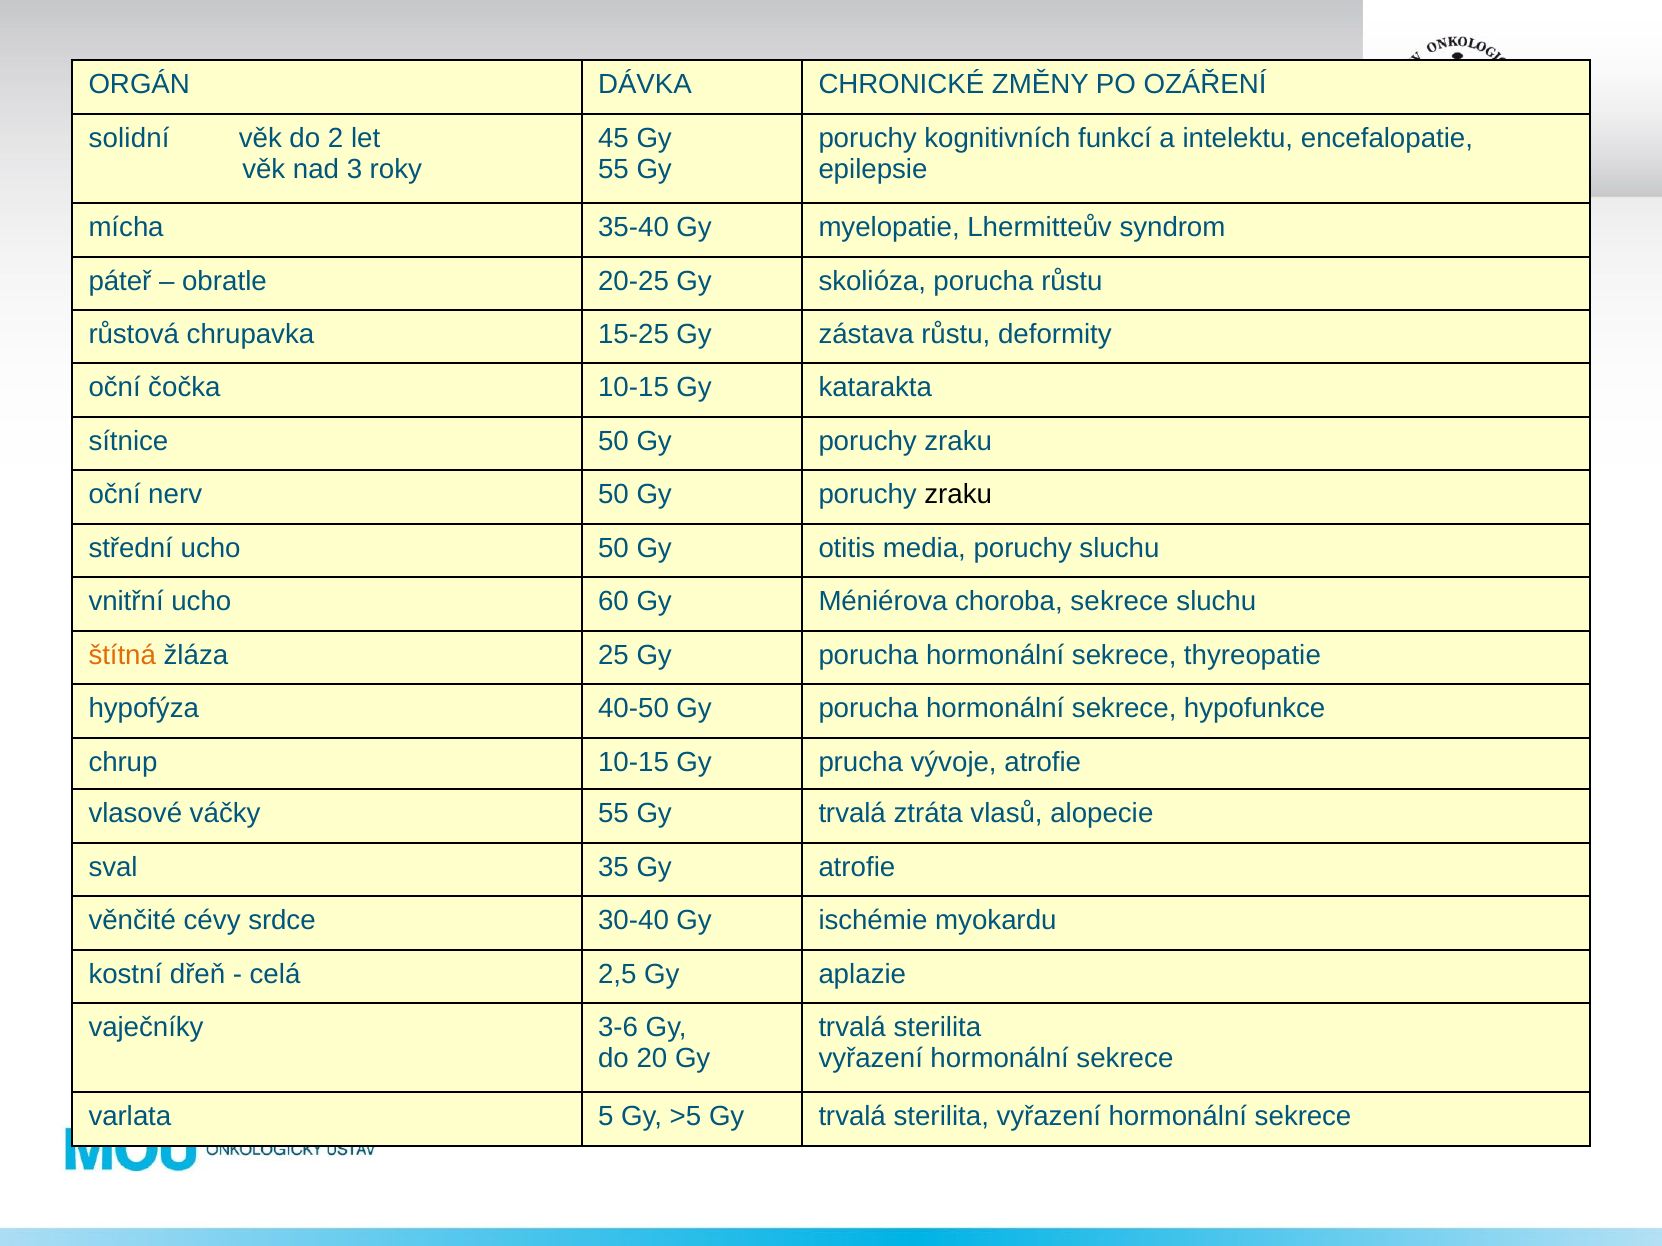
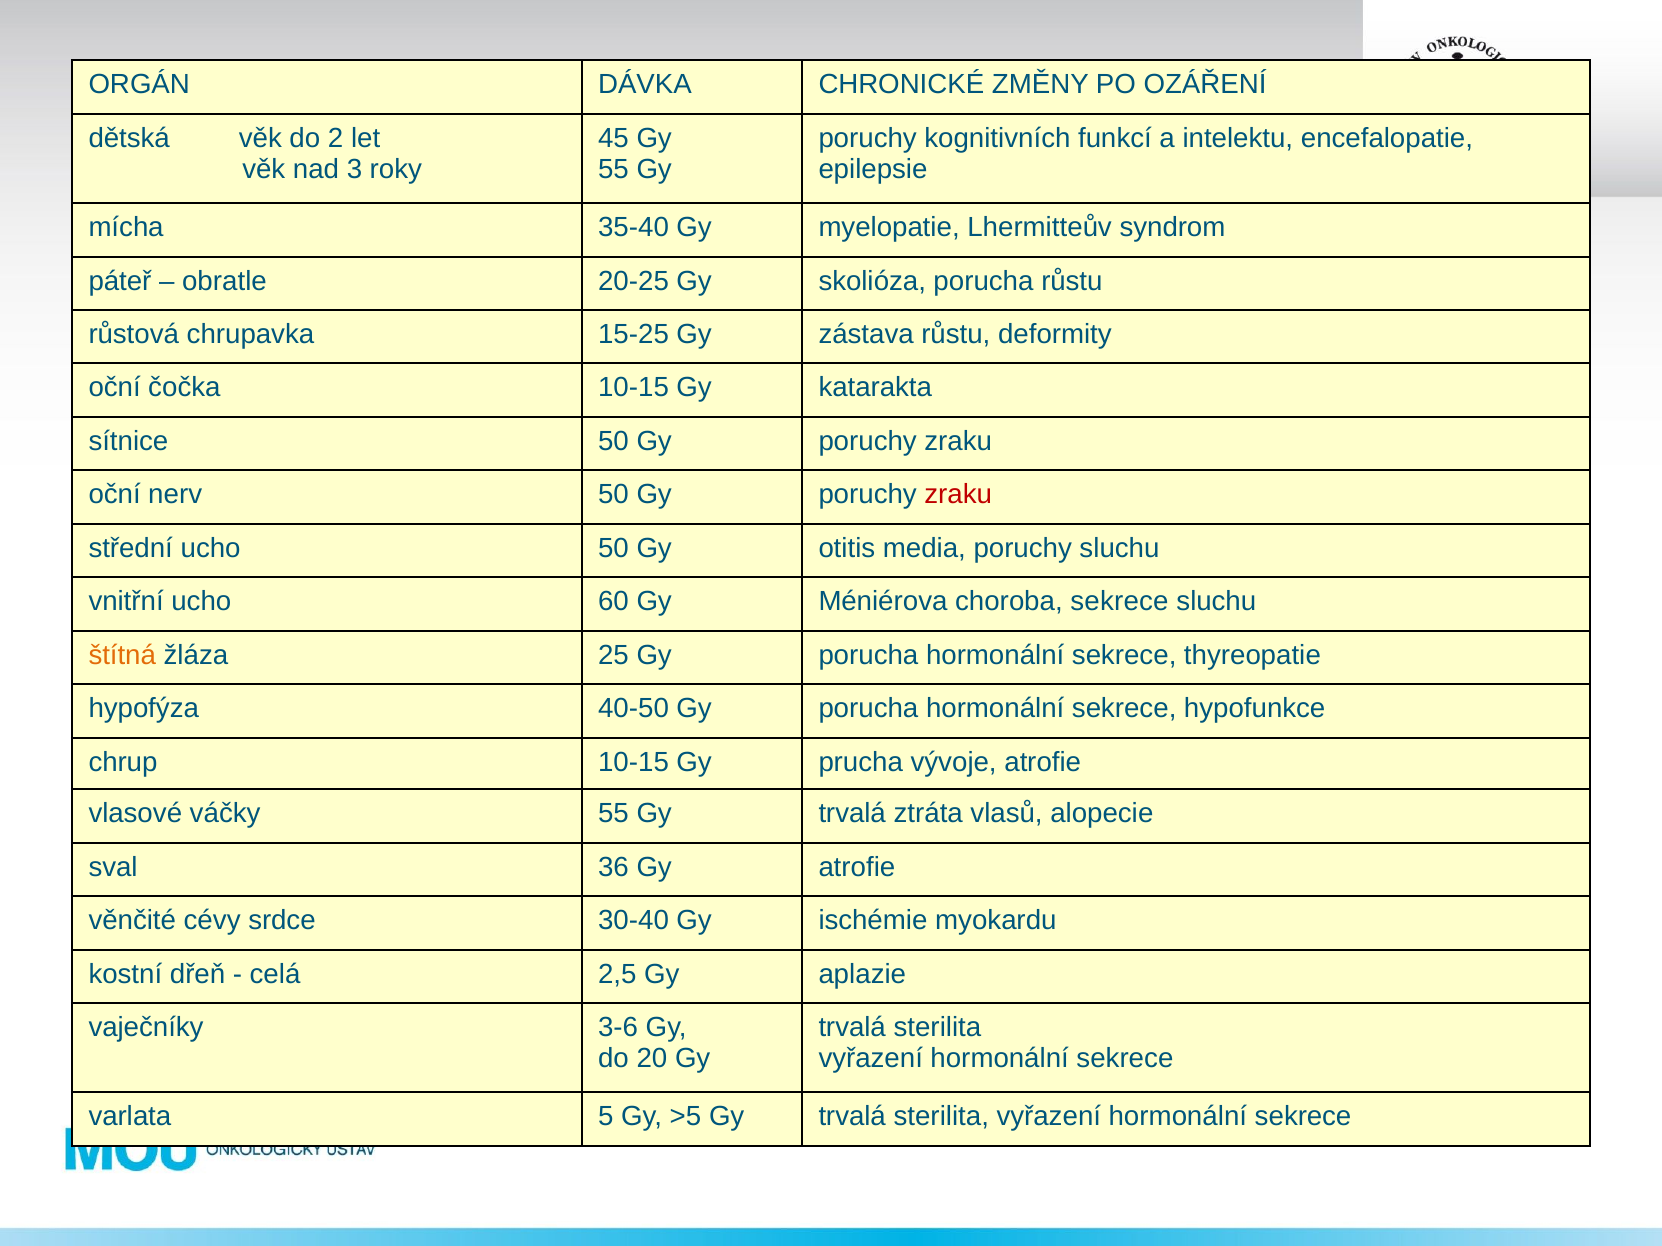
solidní: solidní -> dětská (129, 138)
zraku colour: black -> red (958, 495)
35: 35 -> 36 (614, 868)
